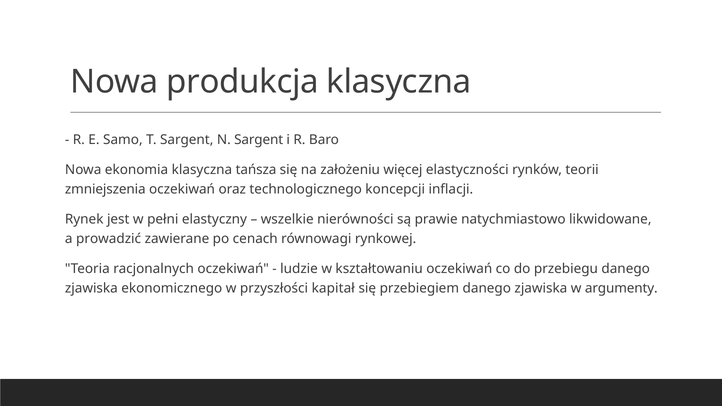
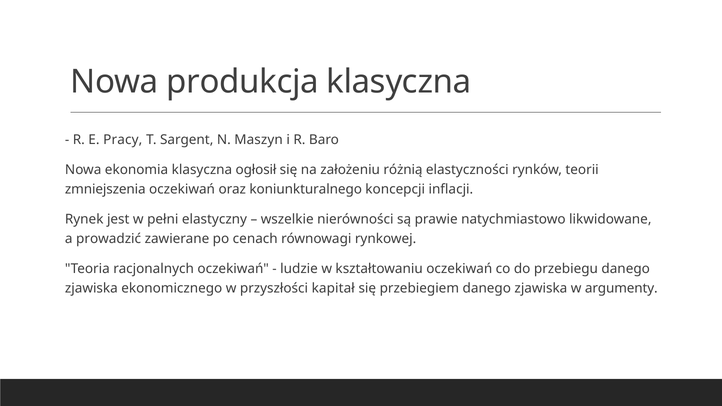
Samo: Samo -> Pracy (123, 140)
N Sargent: Sargent -> Maszyn (259, 140)
tańsza: tańsza -> ogłosił (256, 170)
więcej: więcej -> różnią (403, 170)
technologicznego: technologicznego -> koniunkturalnego (306, 189)
